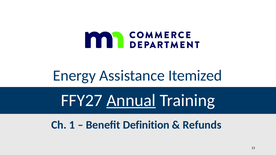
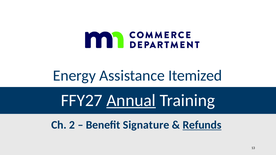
1: 1 -> 2 (72, 125)
Definition: Definition -> Signature (146, 125)
Refunds underline: none -> present (202, 125)
